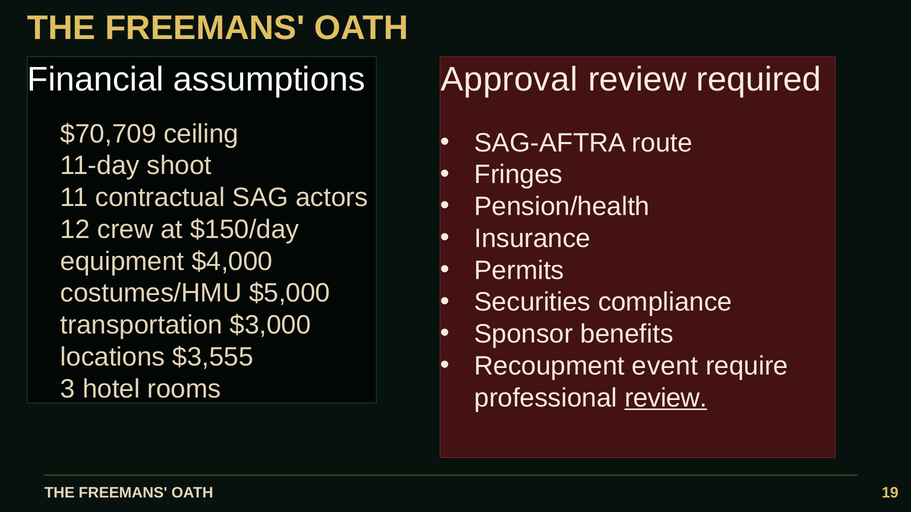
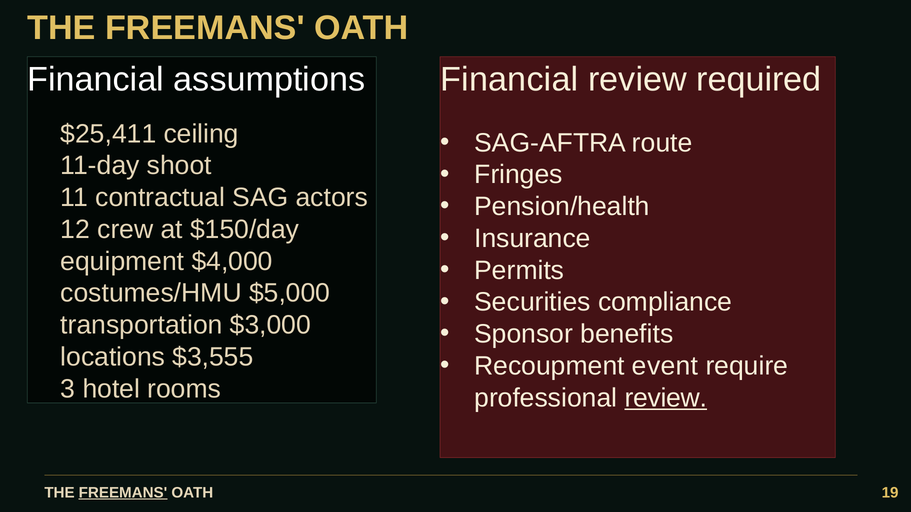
Approval: Approval -> Financial (509, 80)
$70,709: $70,709 -> $25,411 (108, 134)
FREEMANS underline: none -> present (123, 493)
